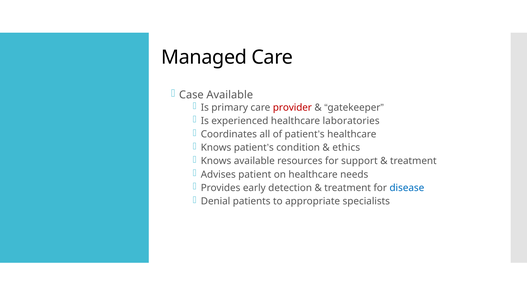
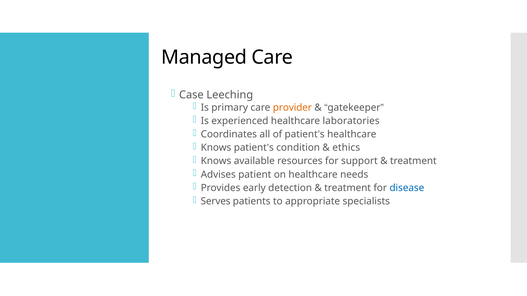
Case Available: Available -> Leeching (230, 95)
provider colour: red -> orange (292, 108)
Denial: Denial -> Serves (216, 202)
